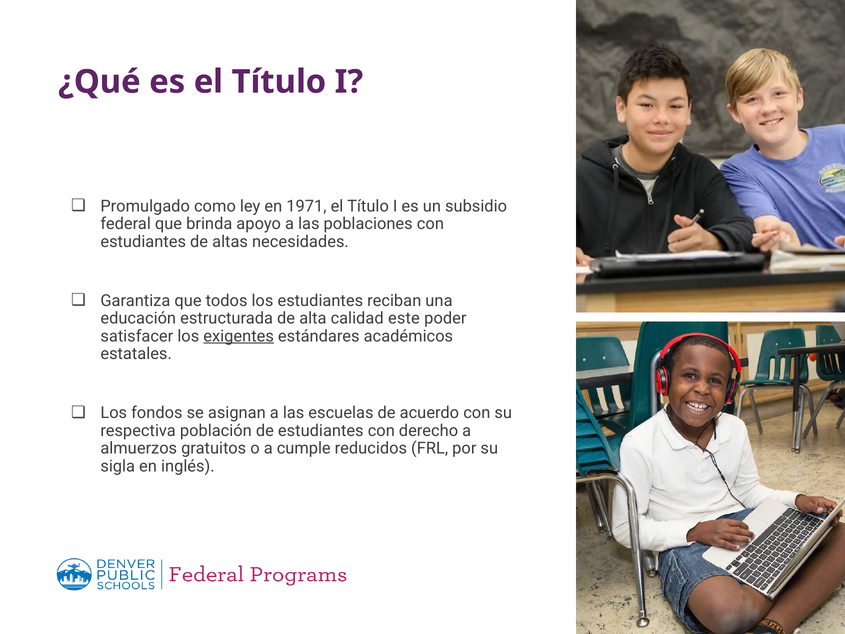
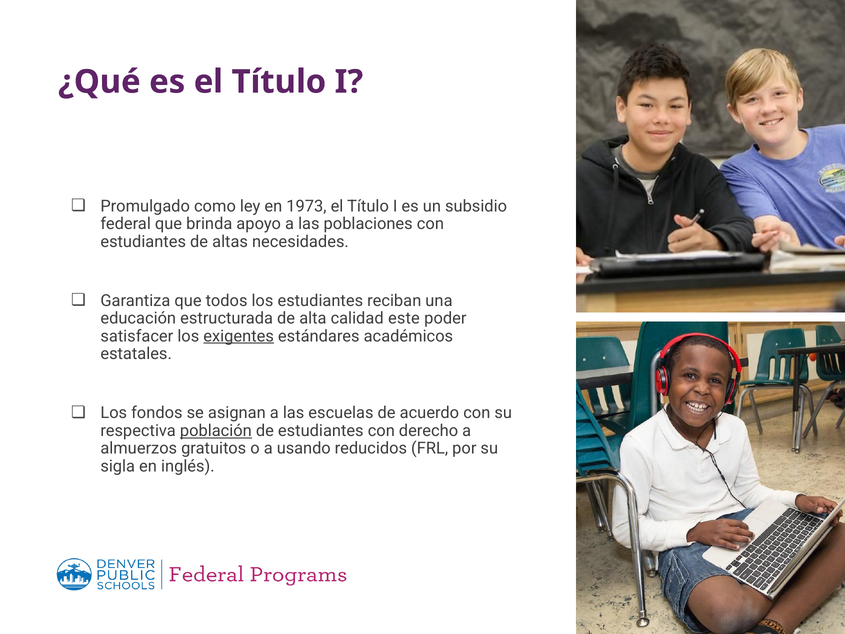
1971: 1971 -> 1973 (306, 206)
población underline: none -> present (216, 431)
cumple: cumple -> usando (304, 448)
